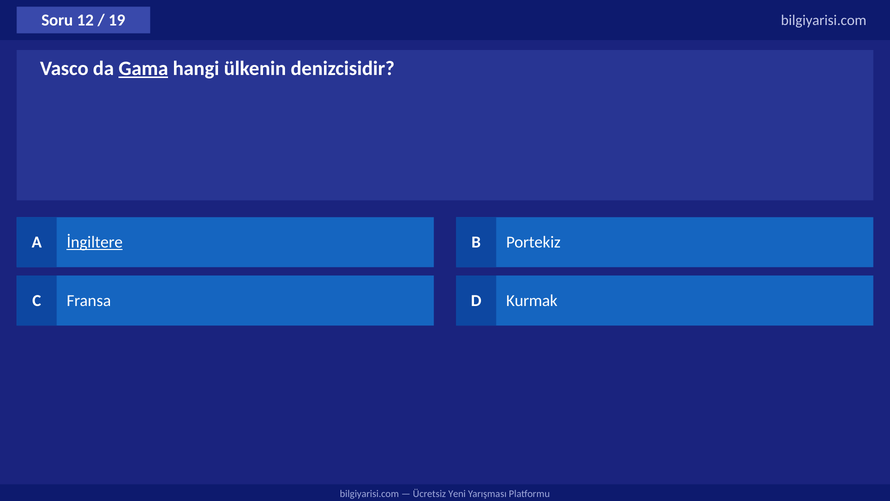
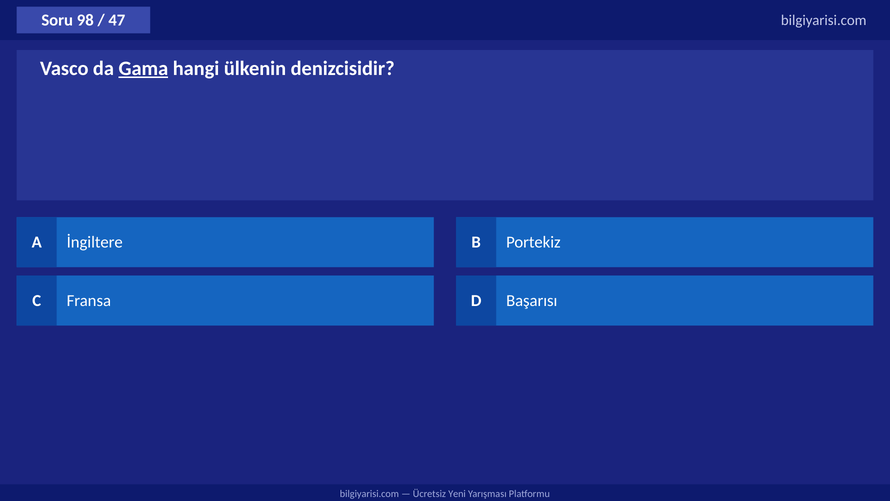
12: 12 -> 98 (85, 20)
19: 19 -> 47 (117, 20)
İngiltere underline: present -> none (95, 242)
Kurmak: Kurmak -> Başarısı (532, 301)
